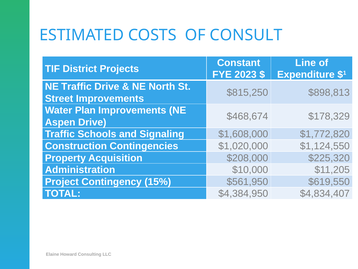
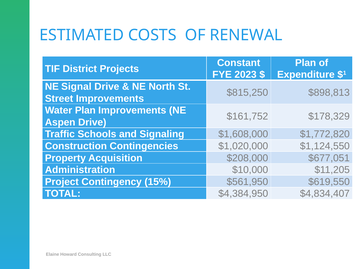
CONSULT: CONSULT -> RENEWAL (246, 35)
Line: Line -> Plan (306, 63)
NE Traffic: Traffic -> Signal (76, 86)
$468,674: $468,674 -> $161,752 (247, 116)
$225,320: $225,320 -> $677,051 (329, 158)
